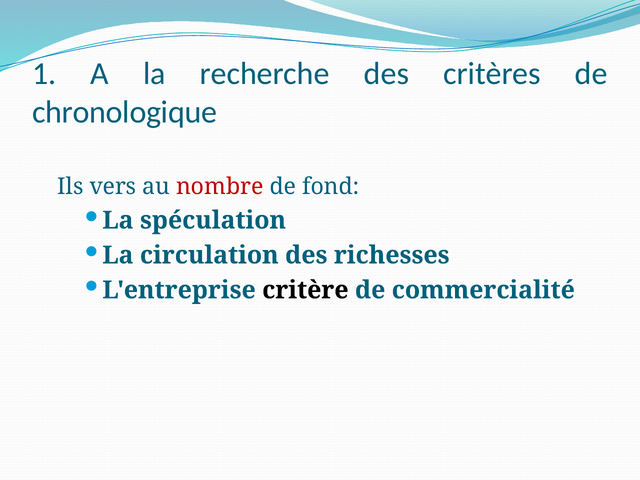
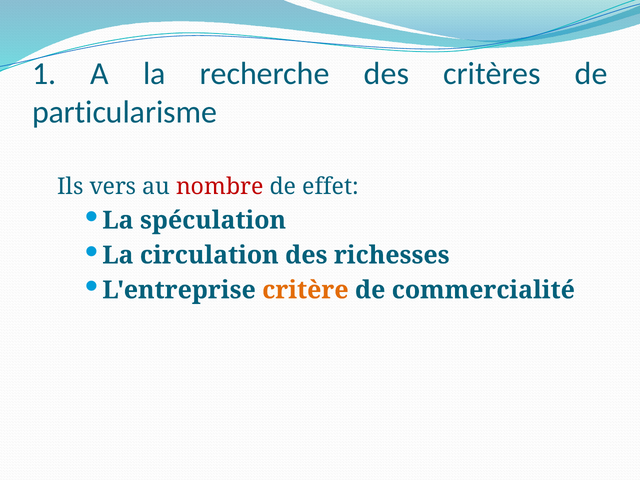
chronologique: chronologique -> particularisme (124, 112)
fond: fond -> effet (331, 186)
critère colour: black -> orange (305, 290)
